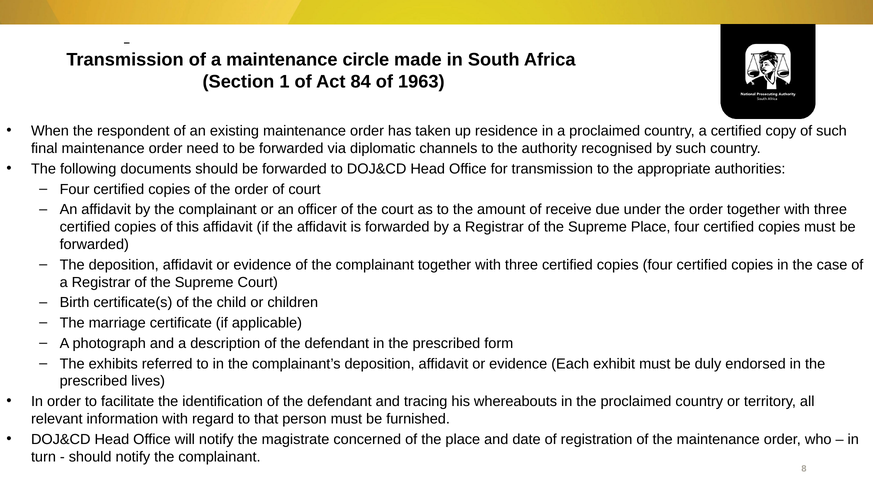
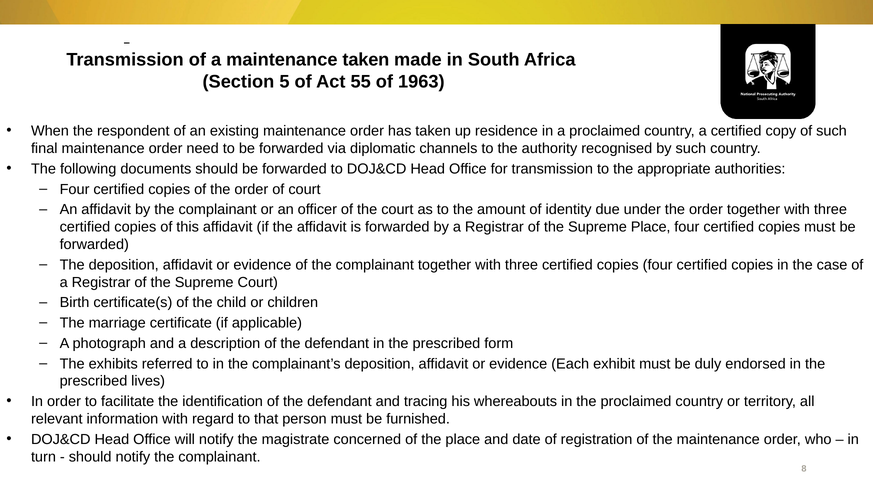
maintenance circle: circle -> taken (366, 60)
1: 1 -> 5 (284, 82)
84: 84 -> 55 (361, 82)
receive: receive -> identity (569, 210)
